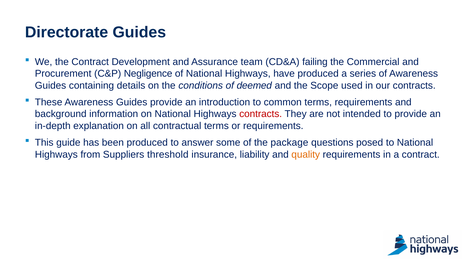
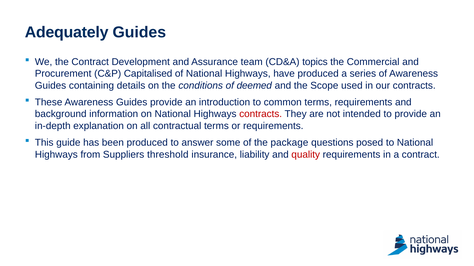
Directorate: Directorate -> Adequately (67, 32)
failing: failing -> topics (315, 62)
Negligence: Negligence -> Capitalised (148, 74)
quality colour: orange -> red (306, 155)
